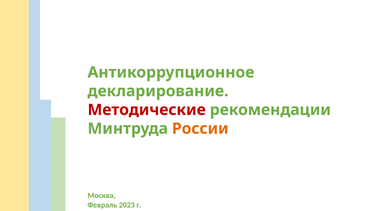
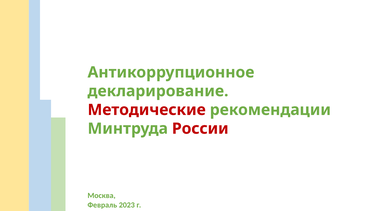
России colour: orange -> red (200, 129)
